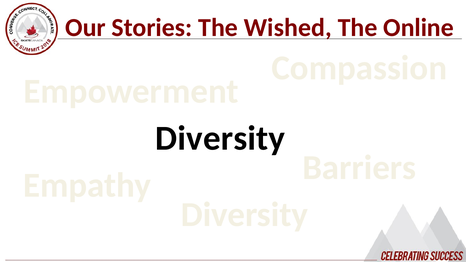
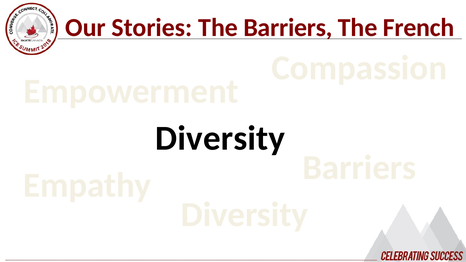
The Wished: Wished -> Barriers (288, 28)
Online: Online -> French (419, 28)
